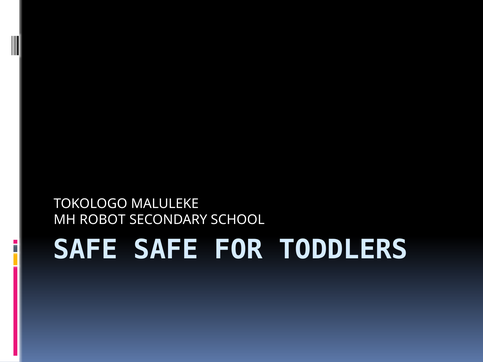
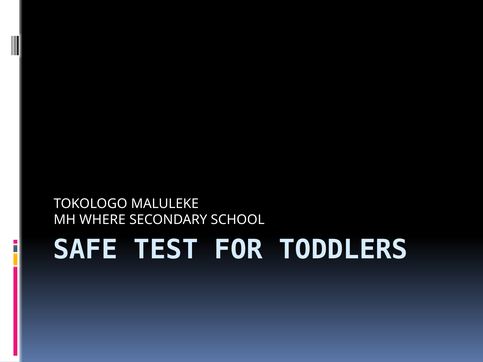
ROBOT: ROBOT -> WHERE (102, 220)
SAFE SAFE: SAFE -> TEST (166, 250)
